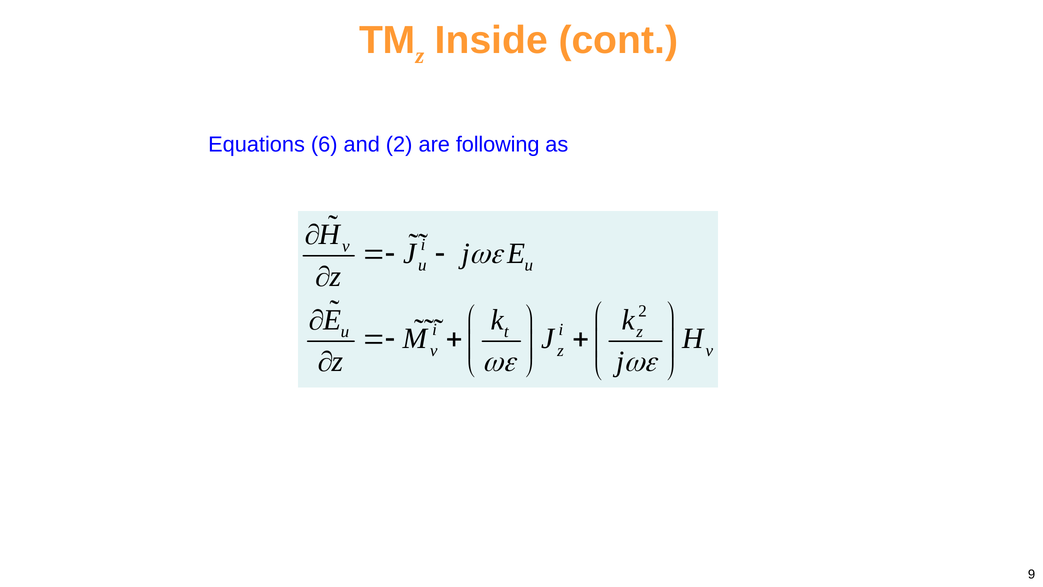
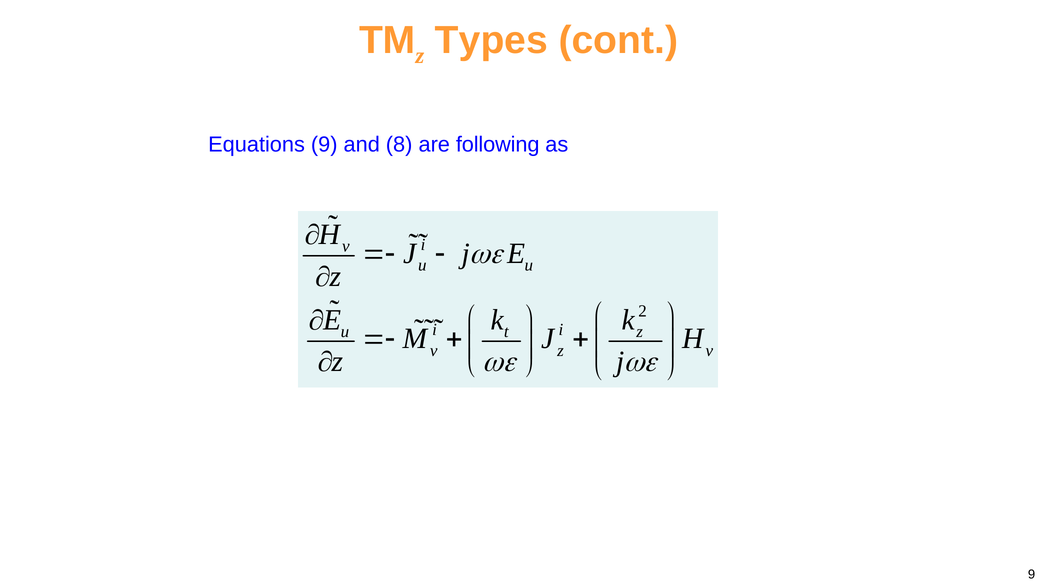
Inside: Inside -> Types (491, 40)
Equations 6: 6 -> 9 (324, 144)
and 2: 2 -> 8 (399, 144)
